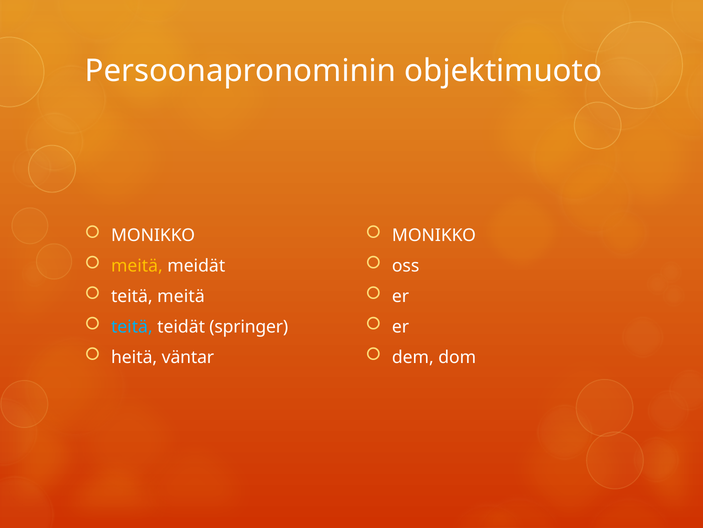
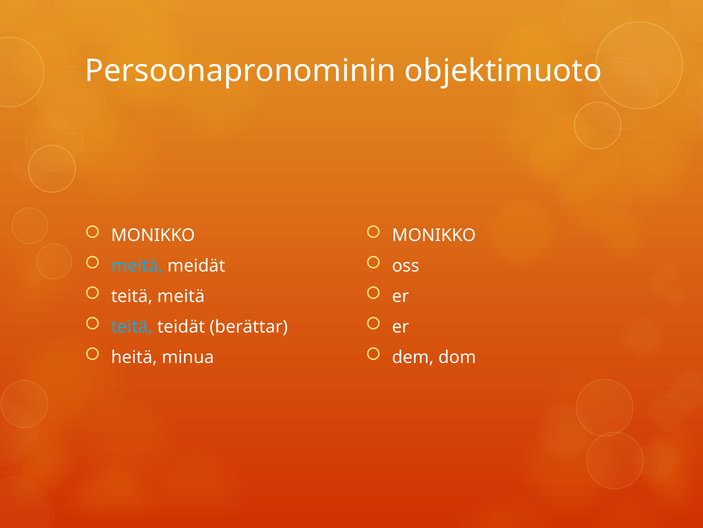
meitä colour: yellow -> light blue (137, 266)
springer: springer -> berättar (249, 327)
väntar: väntar -> minua (188, 357)
